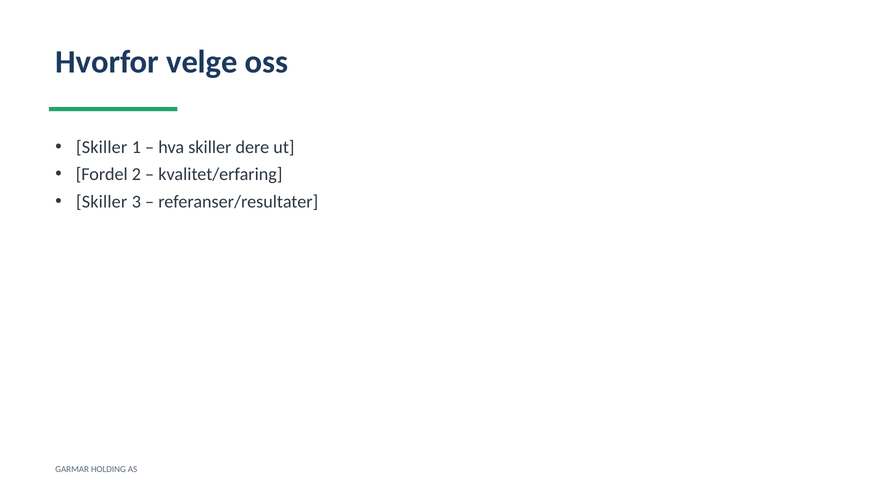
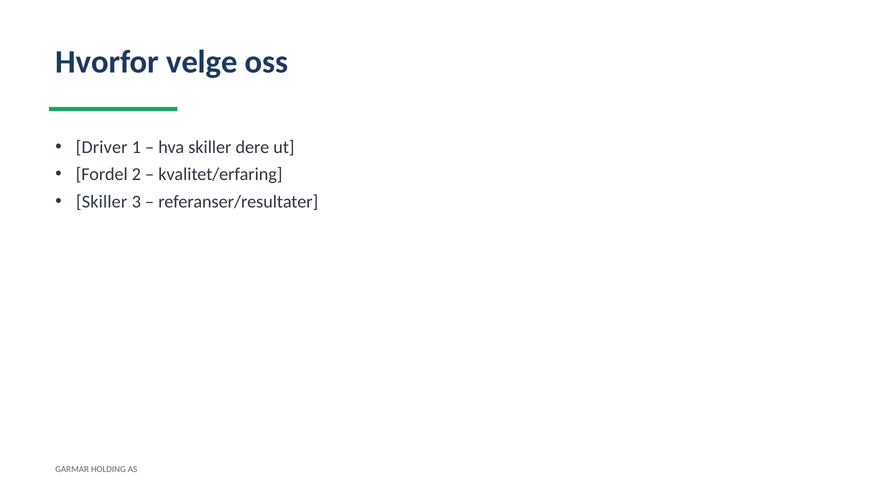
Skiller: Skiller -> Driver (102, 147)
